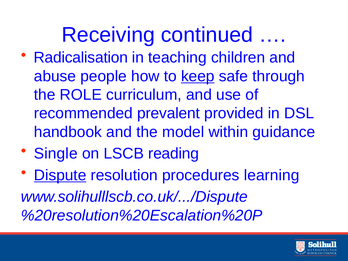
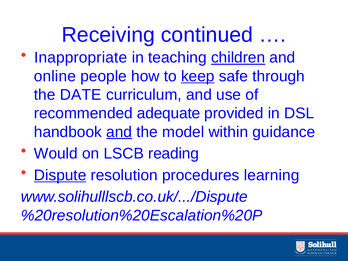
Radicalisation: Radicalisation -> Inappropriate (81, 58)
children underline: none -> present (238, 58)
abuse: abuse -> online (55, 76)
ROLE: ROLE -> DATE (81, 95)
prevalent: prevalent -> adequate (169, 113)
and underline: none -> present (119, 132)
Single: Single -> Would (56, 154)
